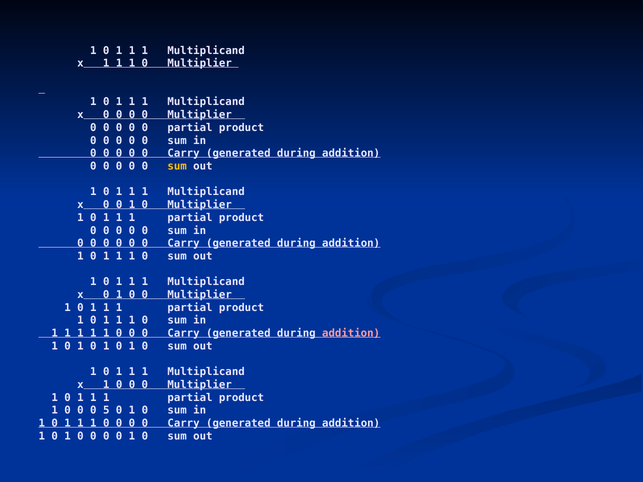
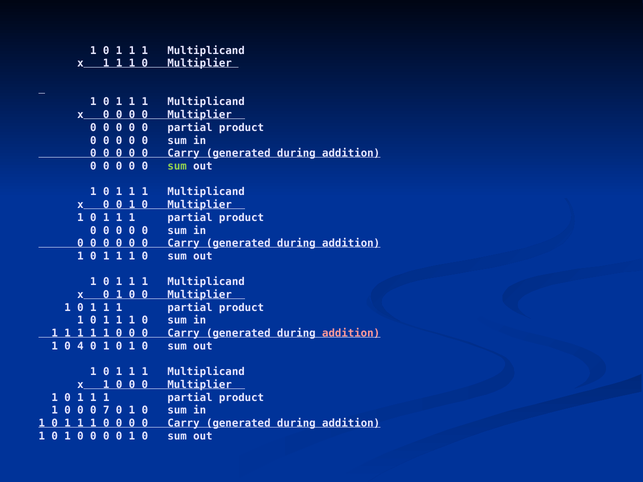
sum colour: yellow -> light green (177, 166)
1: 1 -> 4 (80, 346)
5: 5 -> 7 (106, 411)
